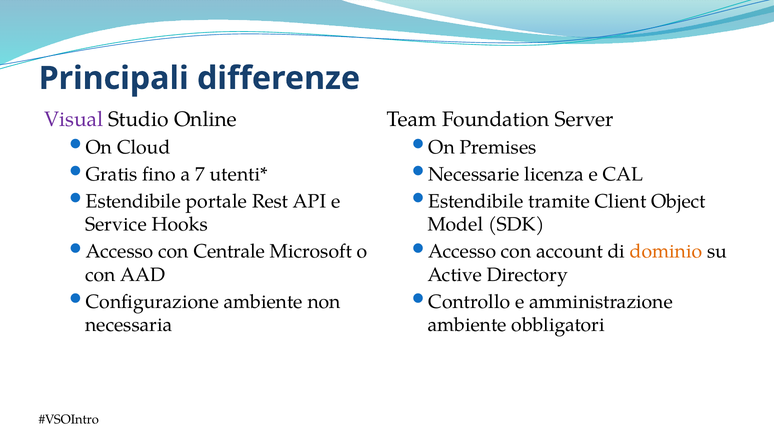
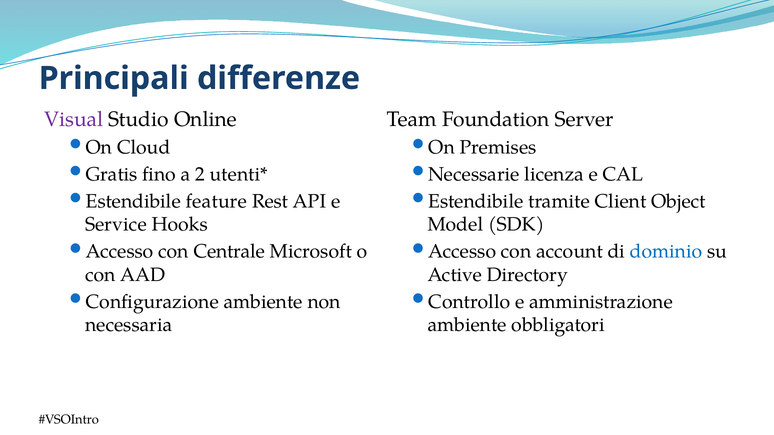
7: 7 -> 2 (200, 174)
portale: portale -> feature (216, 201)
dominio colour: orange -> blue (666, 252)
